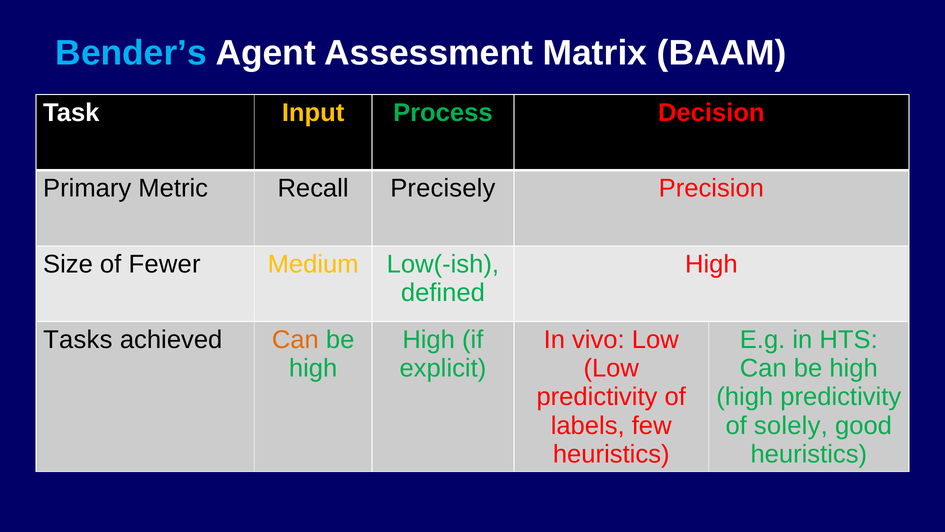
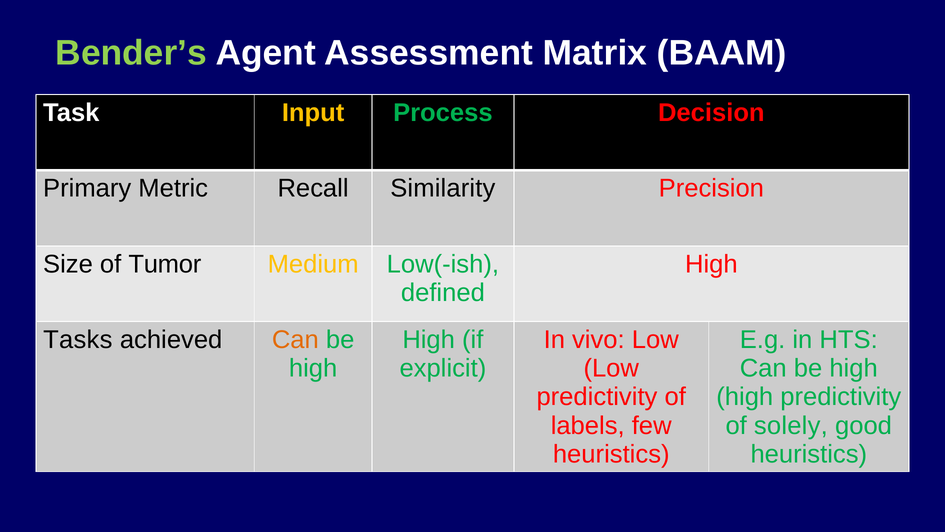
Bender’s colour: light blue -> light green (131, 53)
Precisely: Precisely -> Similarity (443, 188)
Fewer: Fewer -> Tumor (165, 264)
